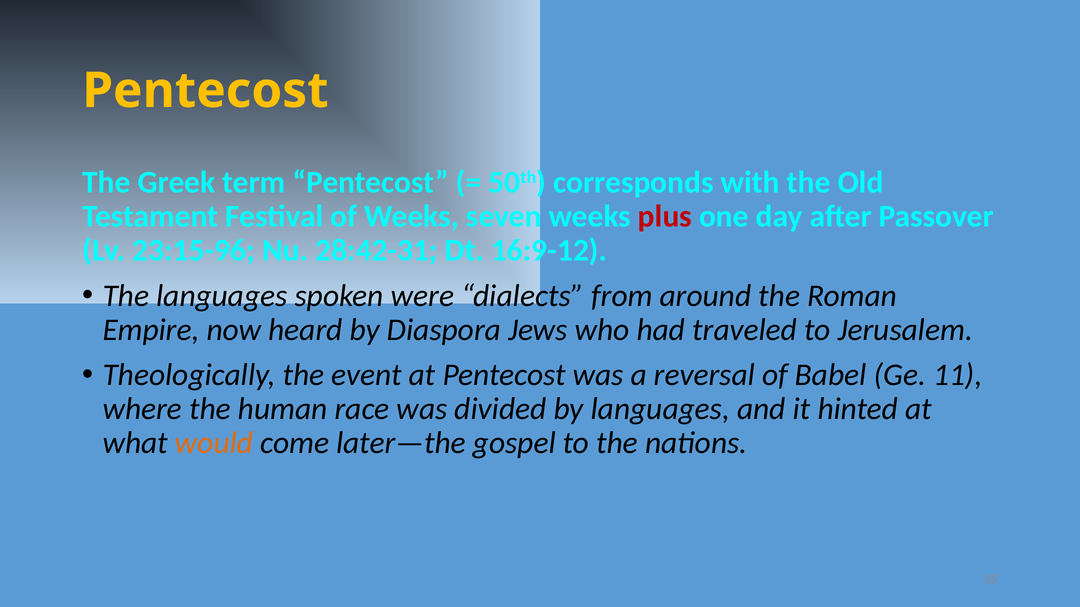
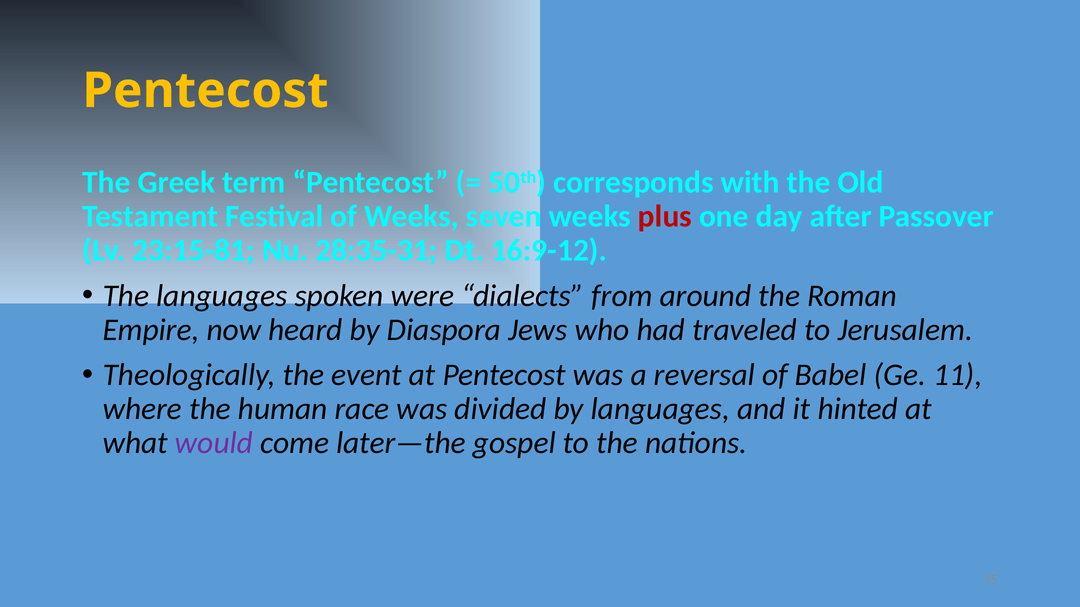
23:15-96: 23:15-96 -> 23:15-81 (194, 251)
28:42-31: 28:42-31 -> 28:35-31 (376, 251)
would colour: orange -> purple (214, 443)
